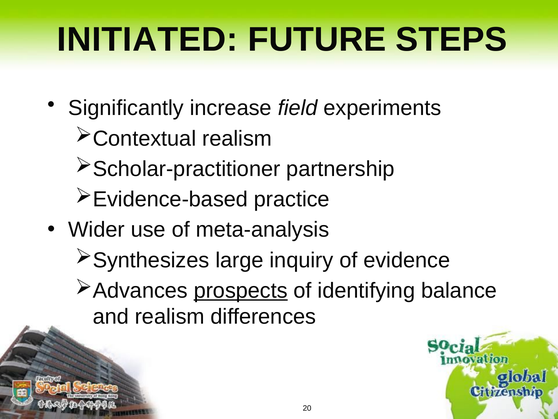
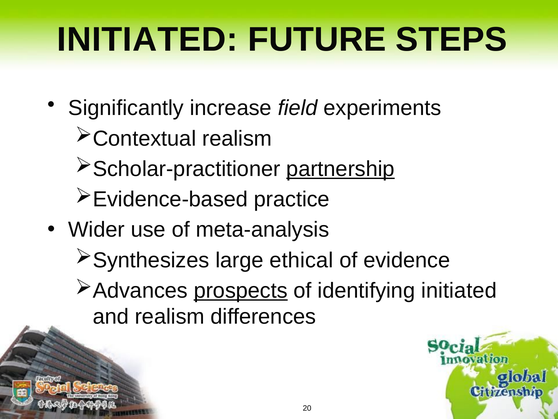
partnership underline: none -> present (340, 169)
inquiry: inquiry -> ethical (301, 260)
identifying balance: balance -> initiated (459, 290)
